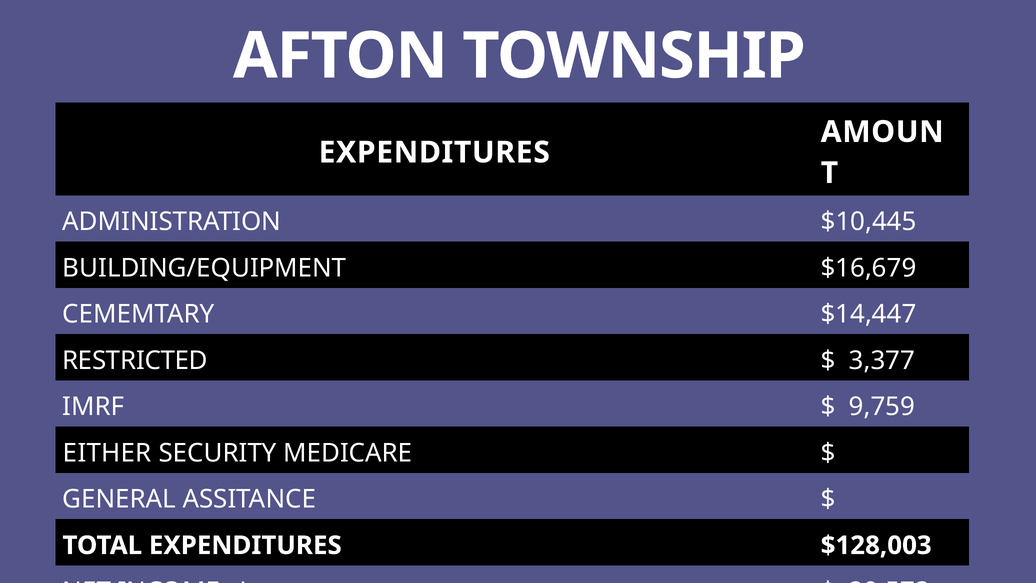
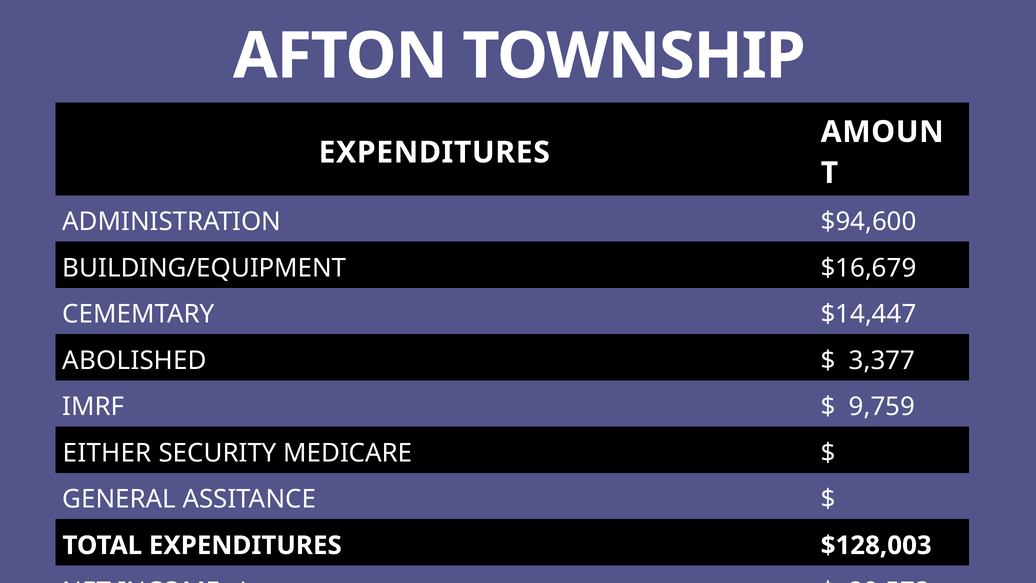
$10,445: $10,445 -> $94,600 (869, 222)
RESTRICTED: RESTRICTED -> ABOLISHED (135, 360)
